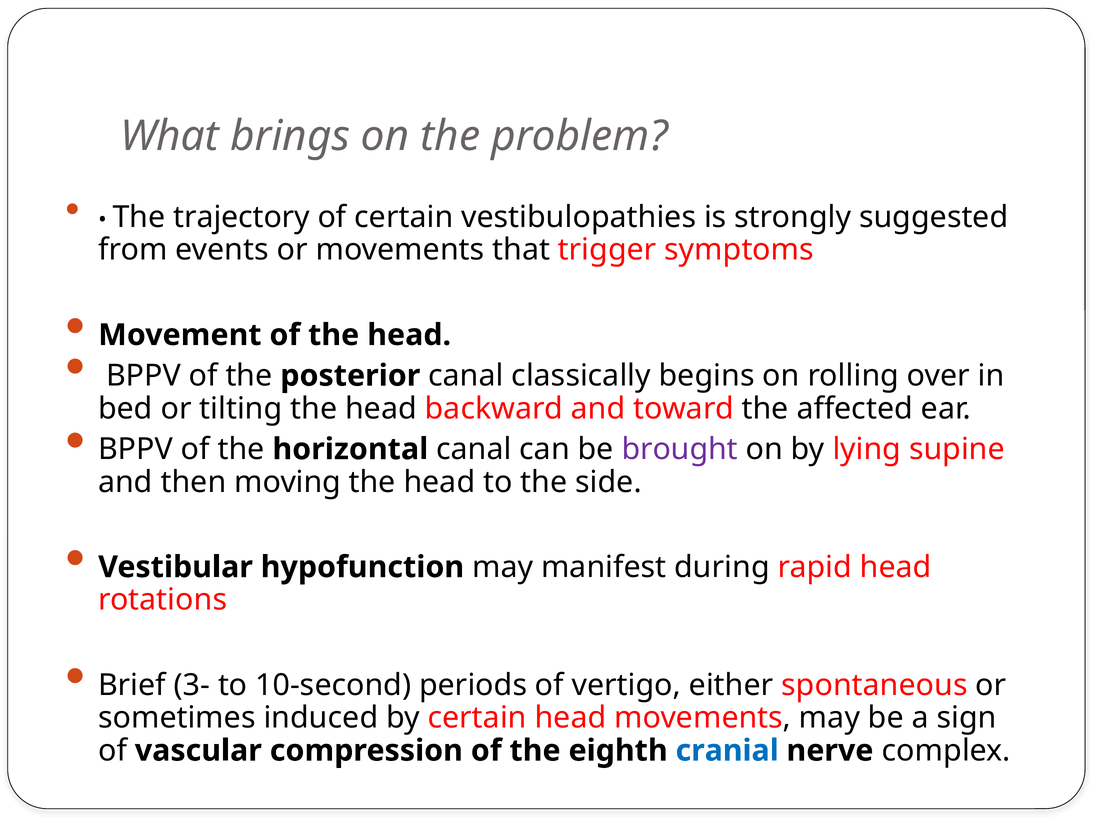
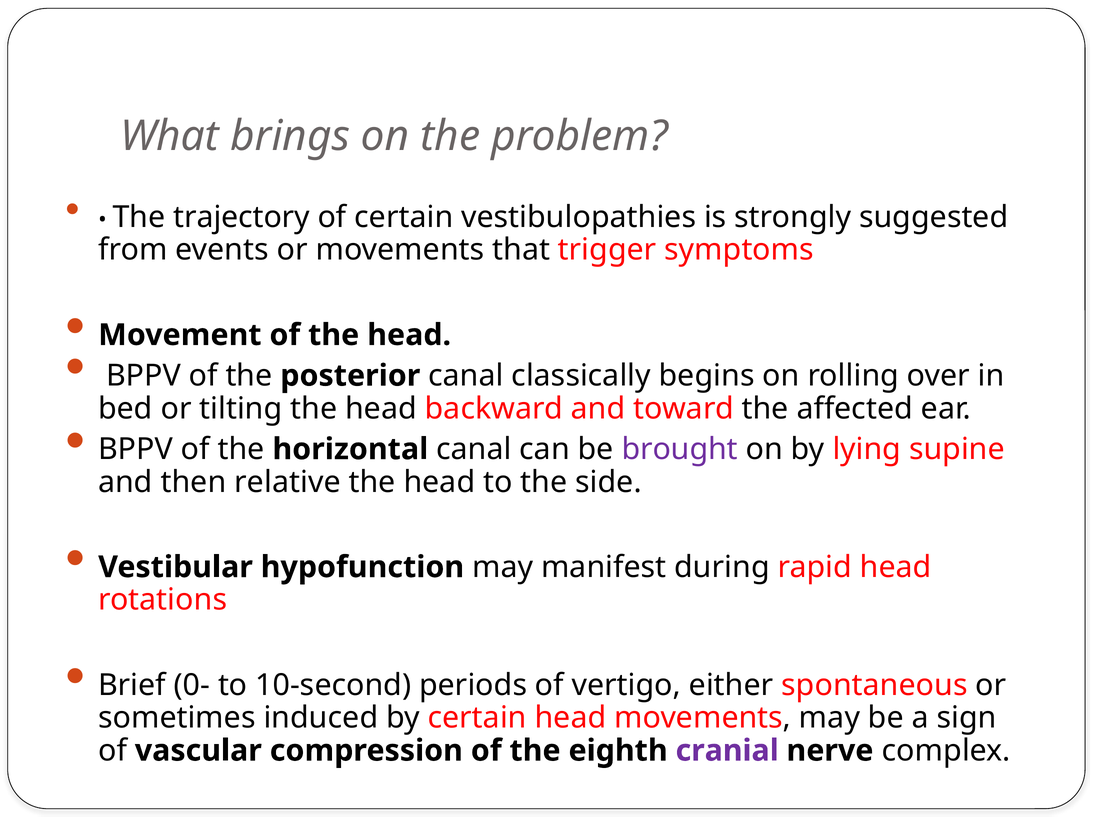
moving: moving -> relative (287, 482)
3-: 3- -> 0- (192, 685)
cranial colour: blue -> purple (727, 750)
